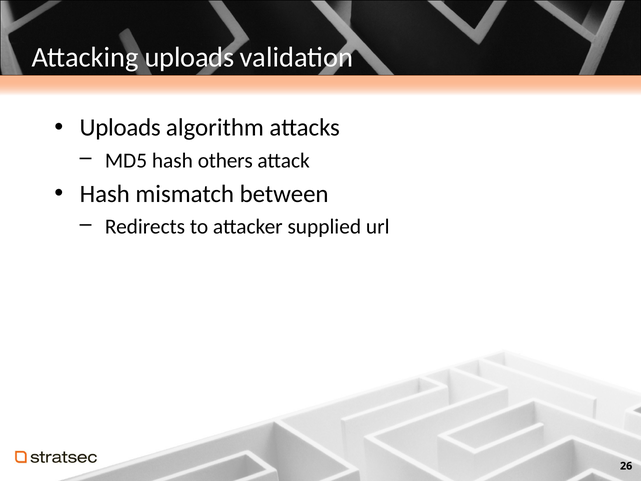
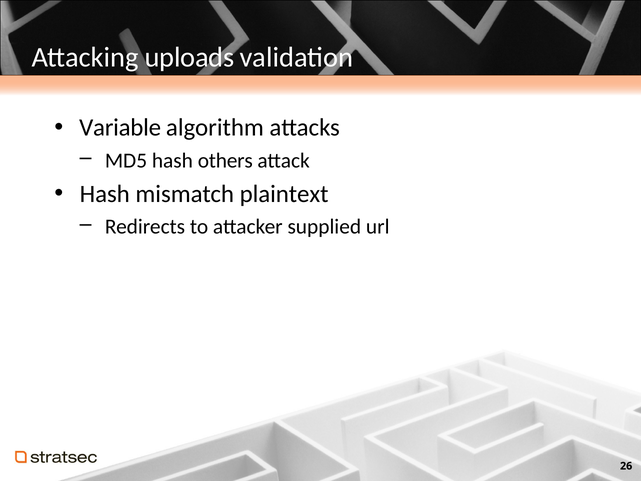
Uploads: Uploads -> Variable (120, 128)
between: between -> plaintext (284, 194)
